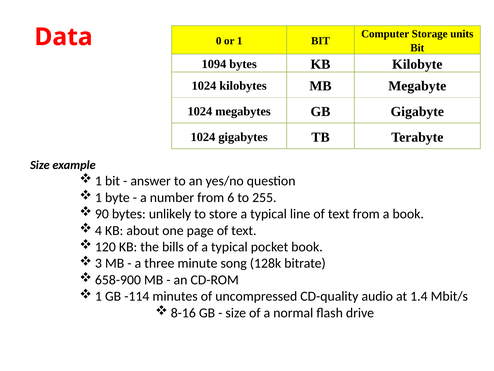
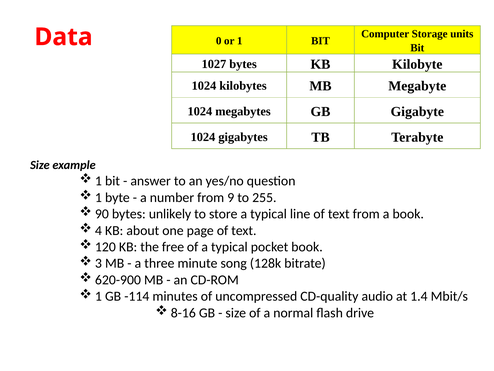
1094: 1094 -> 1027 (214, 64)
6: 6 -> 9 (231, 197)
bills: bills -> free (173, 247)
658-900: 658-900 -> 620-900 (118, 280)
